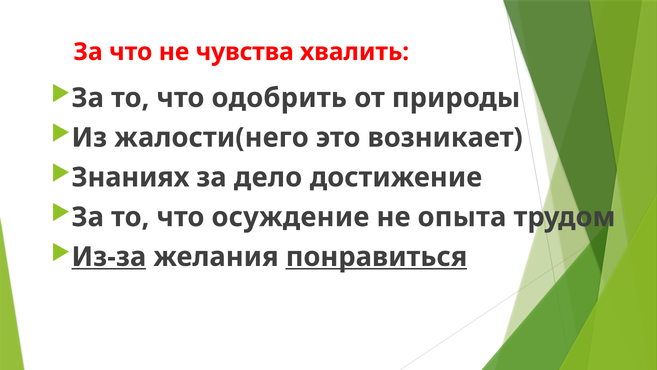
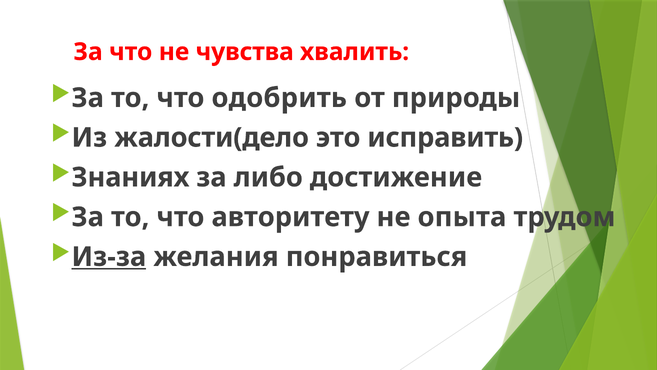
жалости(него: жалости(него -> жалости(дело (212, 137)
возникает: возникает -> исправить (445, 137)
дело: дело -> либо (268, 177)
осуждение: осуждение -> авторитету (291, 217)
понравиться underline: present -> none (376, 257)
